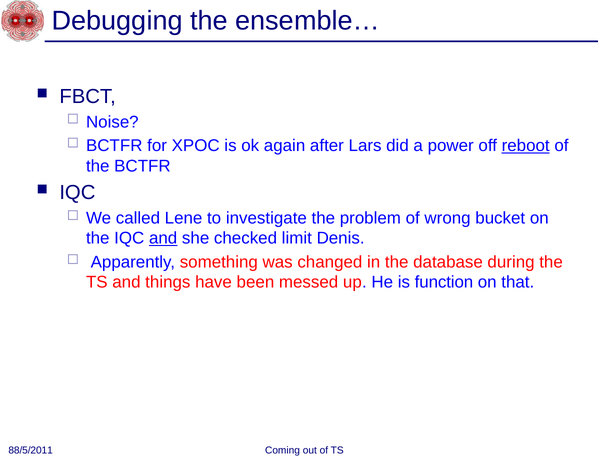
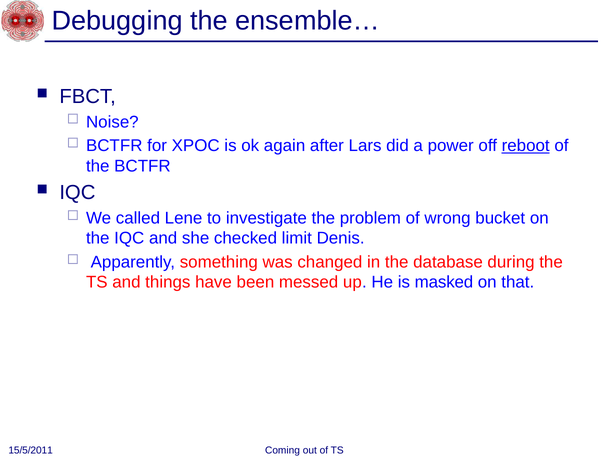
and underline: present -> none (163, 238)
function: function -> masked (444, 282)
88/5/2011: 88/5/2011 -> 15/5/2011 (31, 450)
